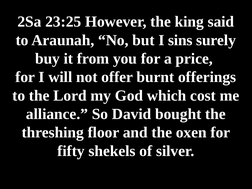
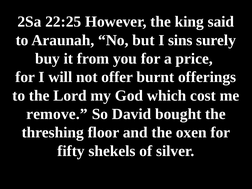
23:25: 23:25 -> 22:25 (63, 22)
alliance: alliance -> remove (57, 114)
